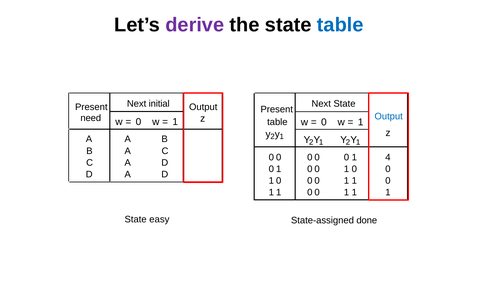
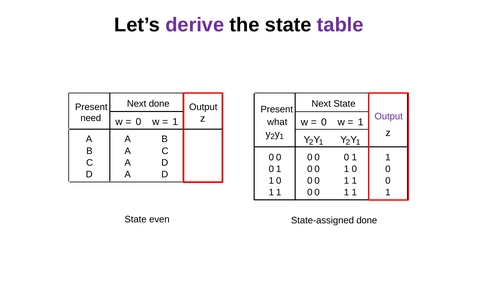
table colour: blue -> purple (340, 25)
Next initial: initial -> done (159, 104)
Output colour: blue -> purple (389, 116)
table: table -> what (277, 122)
4: 4 -> 1 (388, 157)
easy: easy -> even (159, 219)
